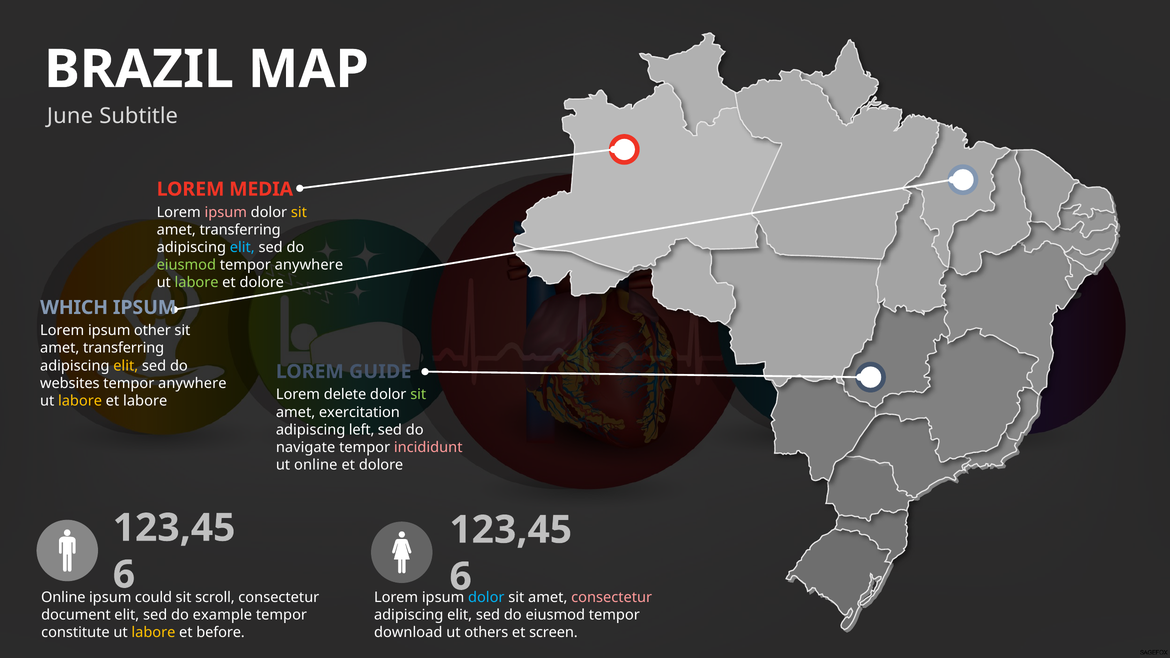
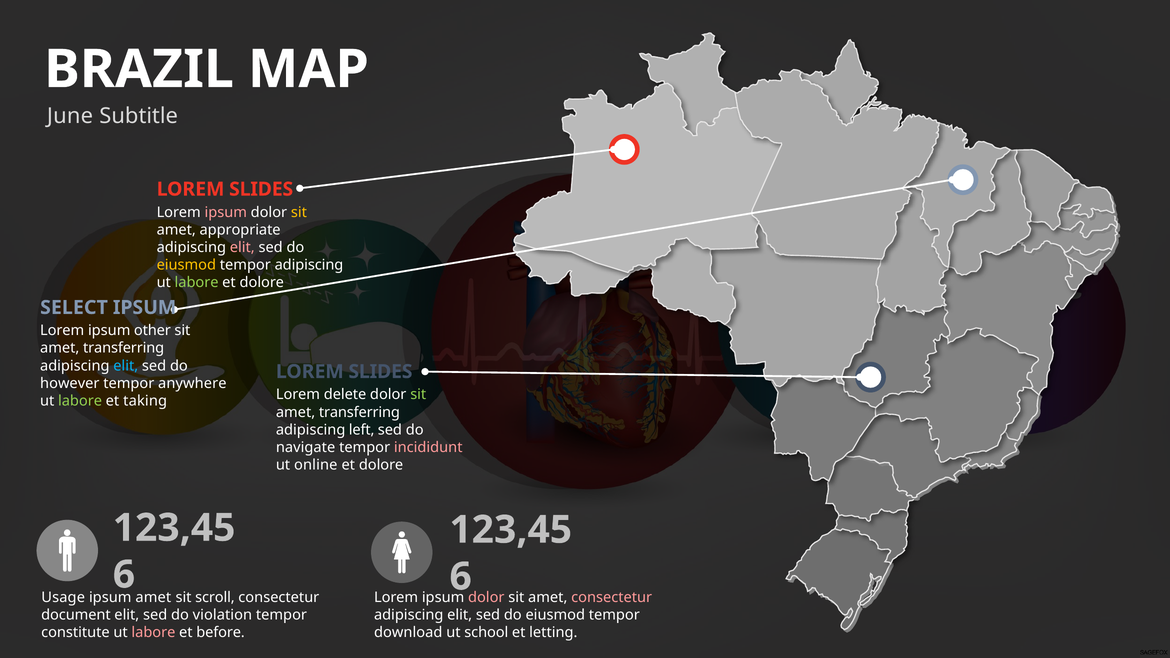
MEDIA: MEDIA -> SLIDES (261, 189)
transferring: transferring -> appropriate (240, 230)
elit colour: light blue -> pink (242, 247)
eiusmod colour: light green -> yellow (186, 265)
anywhere: anywhere -> adipiscing (309, 265)
WHICH: WHICH -> SELECT (74, 308)
elit colour: yellow -> light blue (126, 366)
GUIDE: GUIDE -> SLIDES (380, 372)
websites: websites -> however (70, 383)
labore colour: yellow -> light green (80, 401)
et labore: labore -> taking (145, 401)
exercitation: exercitation -> transferring (359, 412)
Online: Online -> Usage (63, 598)
could: could -> amet (153, 598)
dolor colour: light blue -> pink (486, 598)
example: example -> violation (222, 615)
labore colour: yellow -> pink (153, 633)
others: others -> school (486, 633)
screen: screen -> letting (553, 633)
